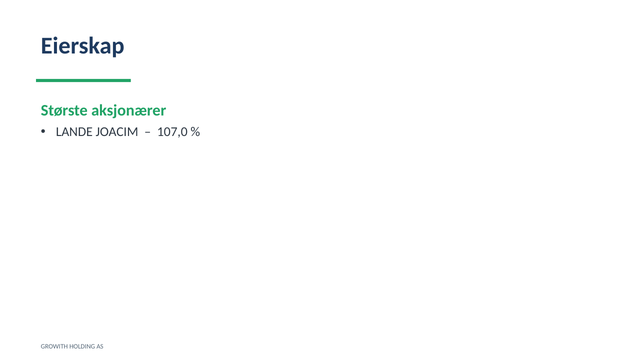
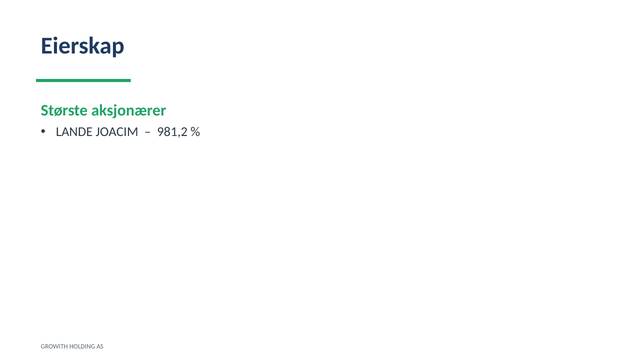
107,0: 107,0 -> 981,2 (172, 132)
